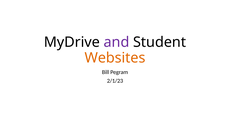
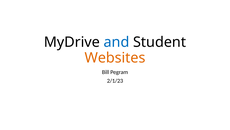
and colour: purple -> blue (116, 42)
